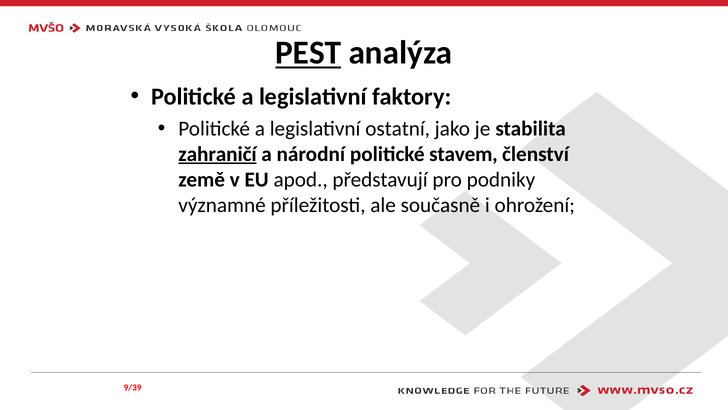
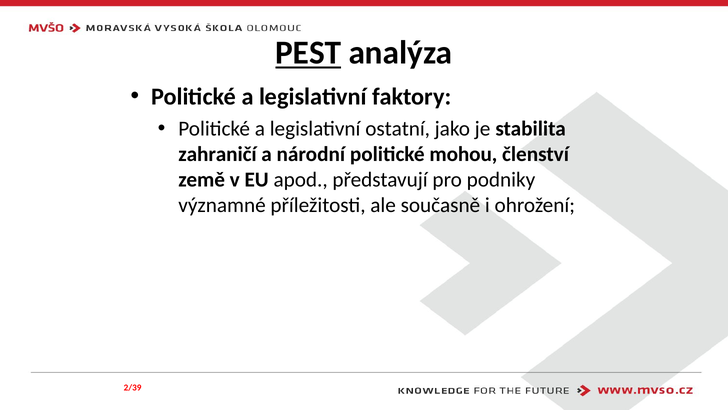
zahraničí underline: present -> none (217, 154)
stavem: stavem -> mohou (463, 154)
9/39: 9/39 -> 2/39 (133, 387)
